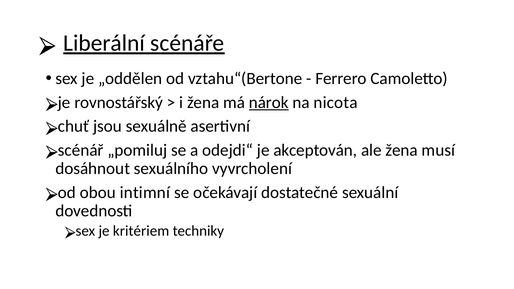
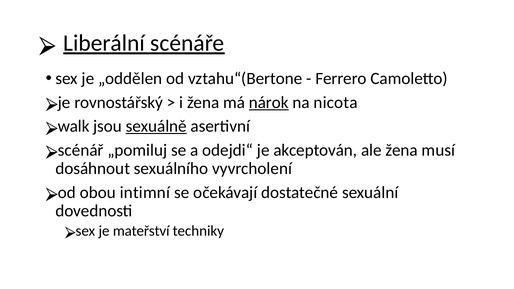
chuť: chuť -> walk (74, 126)
sexuálně underline: none -> present (156, 126)
kritériem: kritériem -> mateřství (141, 231)
